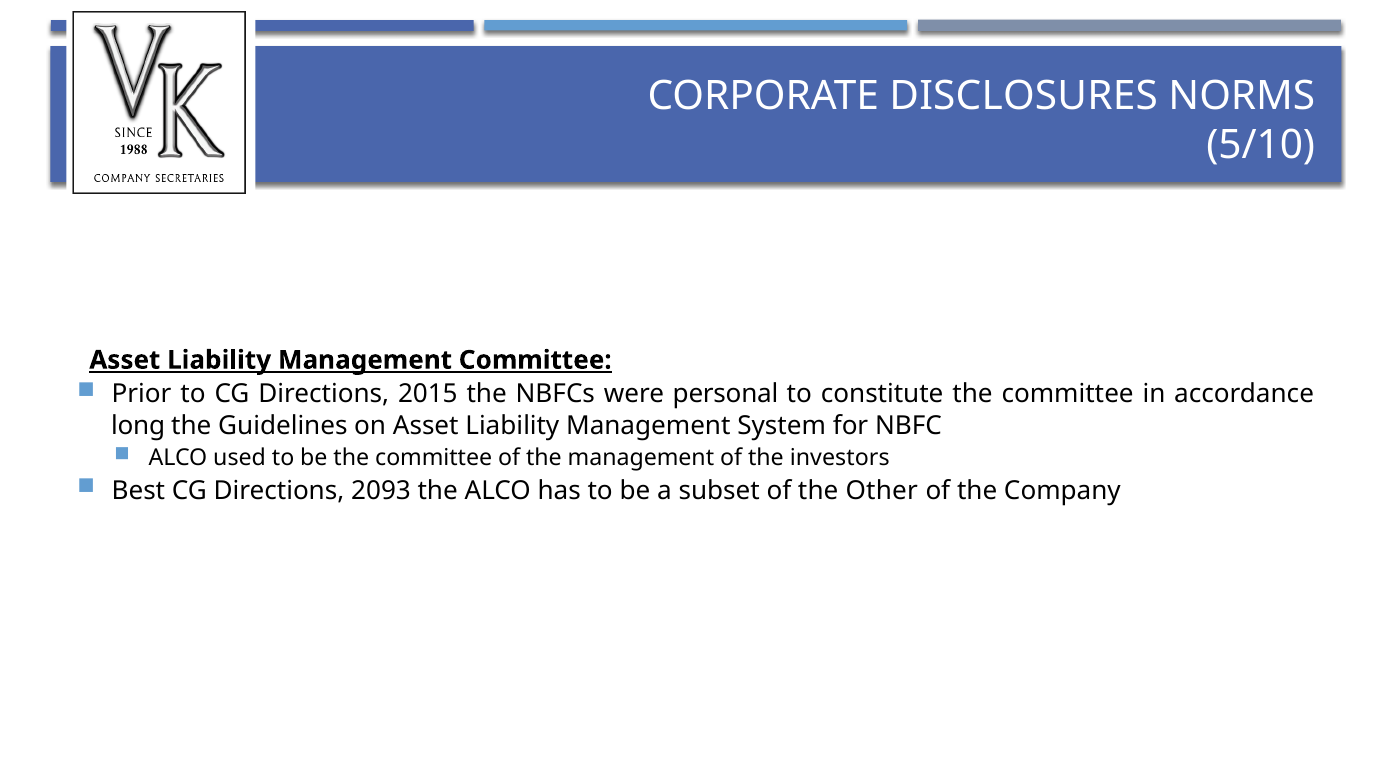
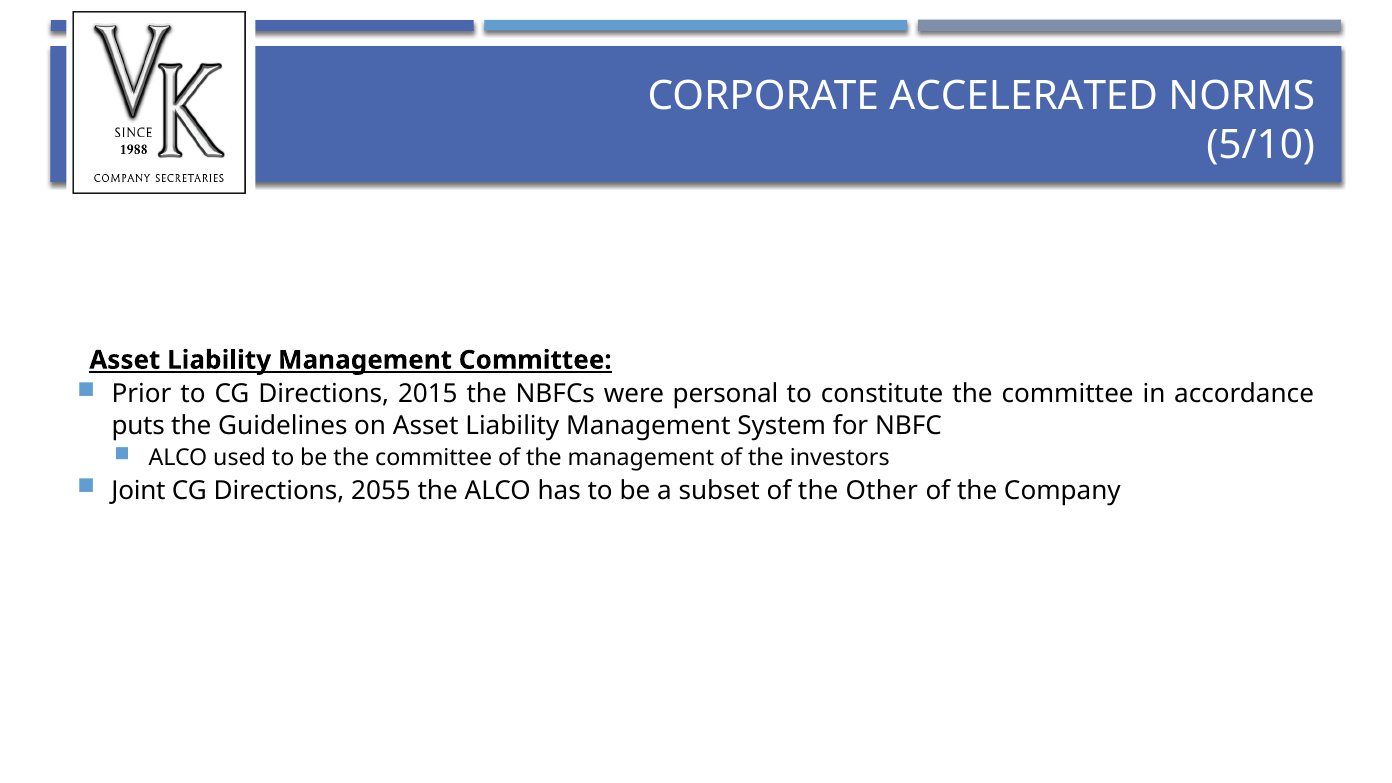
DISCLOSURES: DISCLOSURES -> ACCELERATED (1024, 96)
long: long -> puts (138, 426)
Best: Best -> Joint (139, 491)
2093: 2093 -> 2055 (381, 491)
